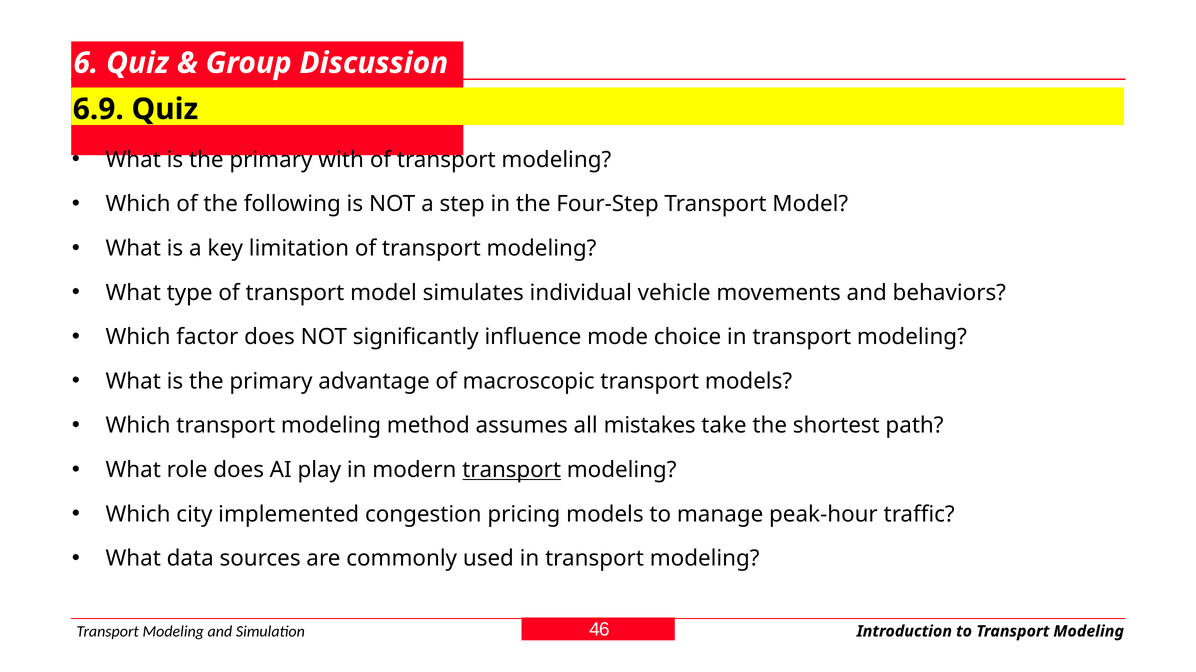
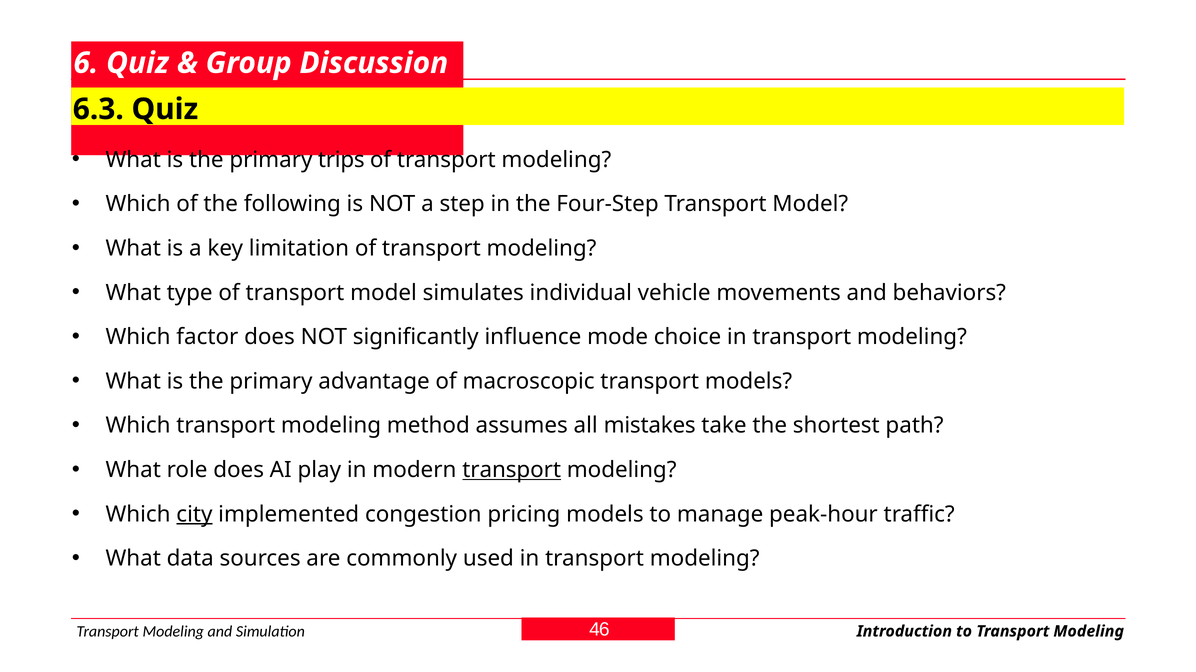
6.9: 6.9 -> 6.3 (98, 109)
with: with -> trips (341, 160)
city underline: none -> present (194, 515)
